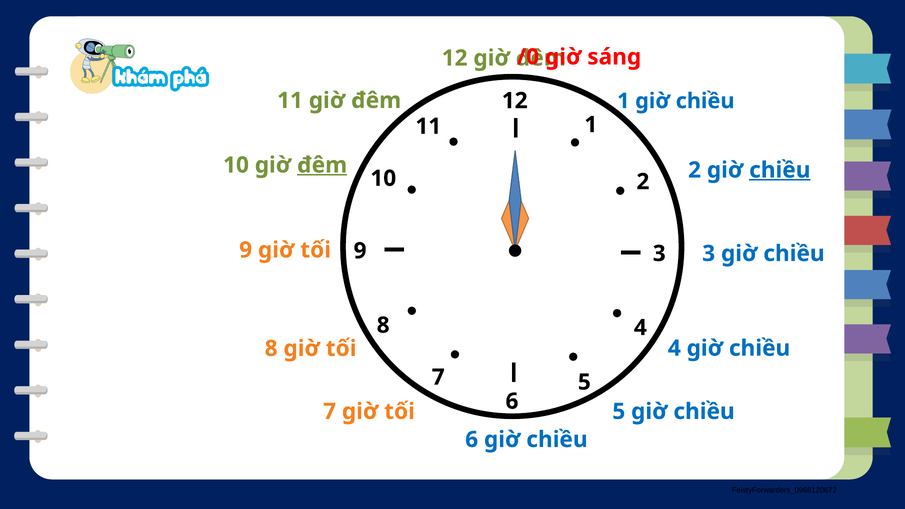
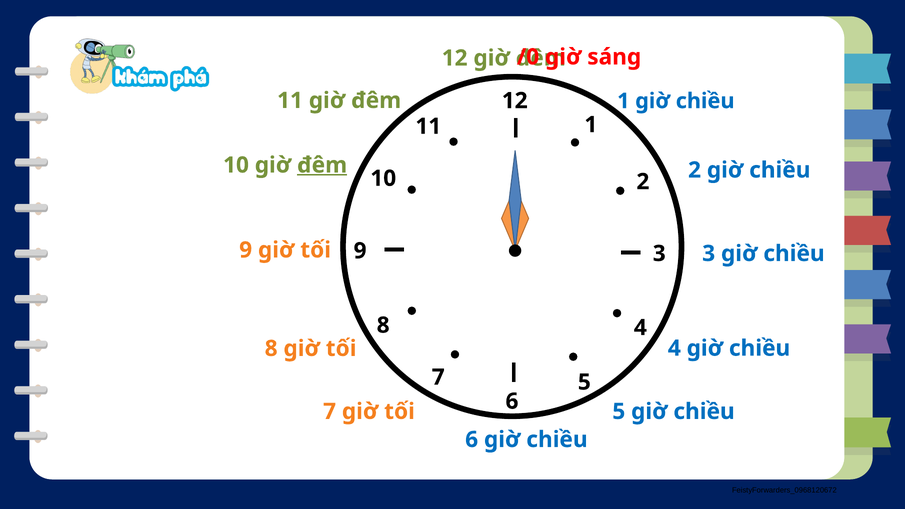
chiều underline: present -> none (780, 170)
